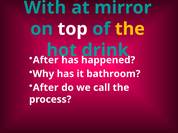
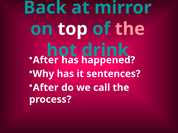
With: With -> Back (45, 8)
the colour: yellow -> pink (130, 29)
bathroom: bathroom -> sentences (113, 74)
